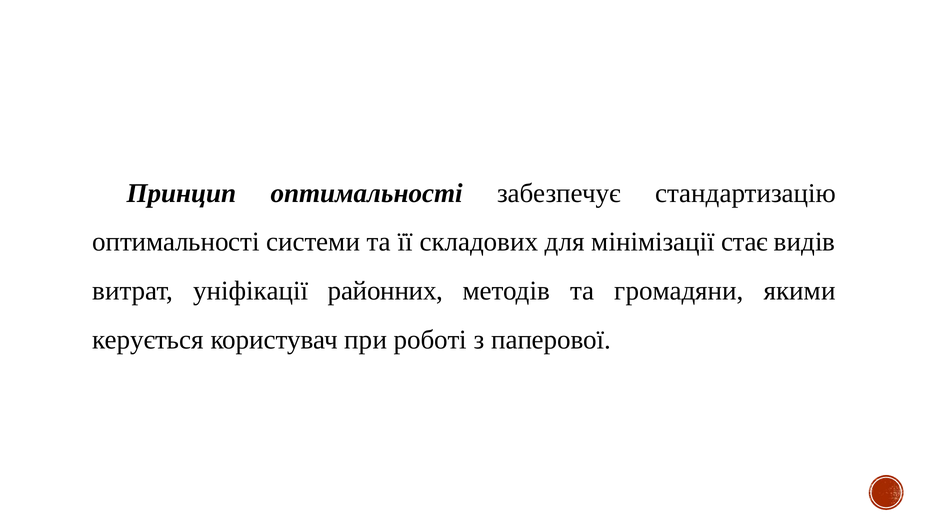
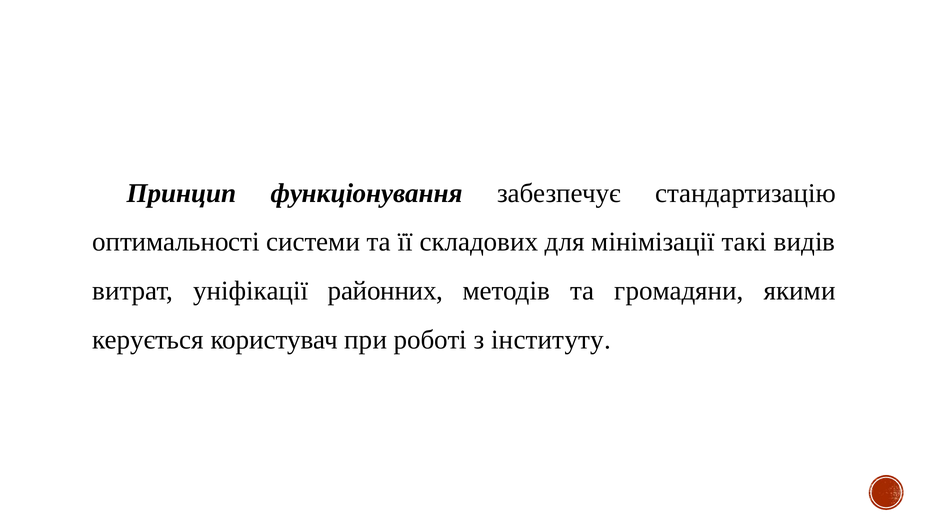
Принцип оптимальності: оптимальності -> функціонування (367, 193)
стає: стає -> такі (744, 242)
паперової: паперової -> інституту (551, 339)
